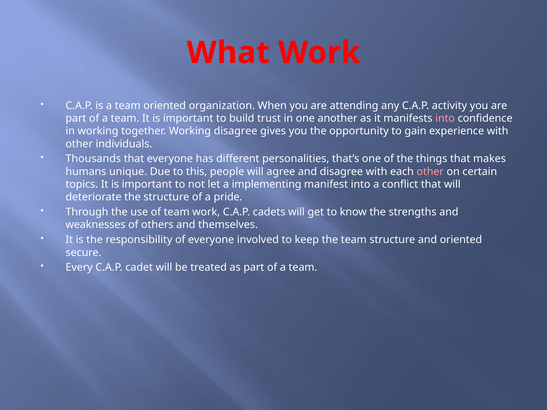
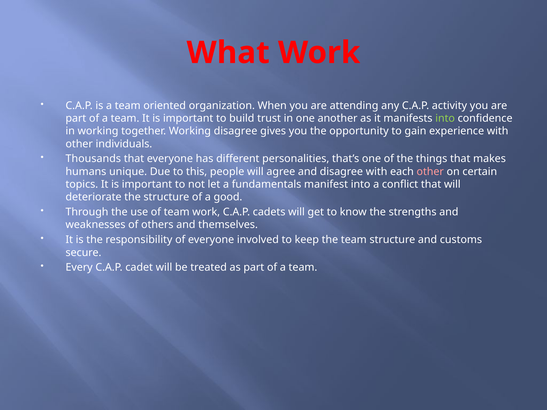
into colour: pink -> light green (445, 118)
implementing: implementing -> fundamentals (267, 184)
pride: pride -> good (228, 197)
and oriented: oriented -> customs (461, 240)
